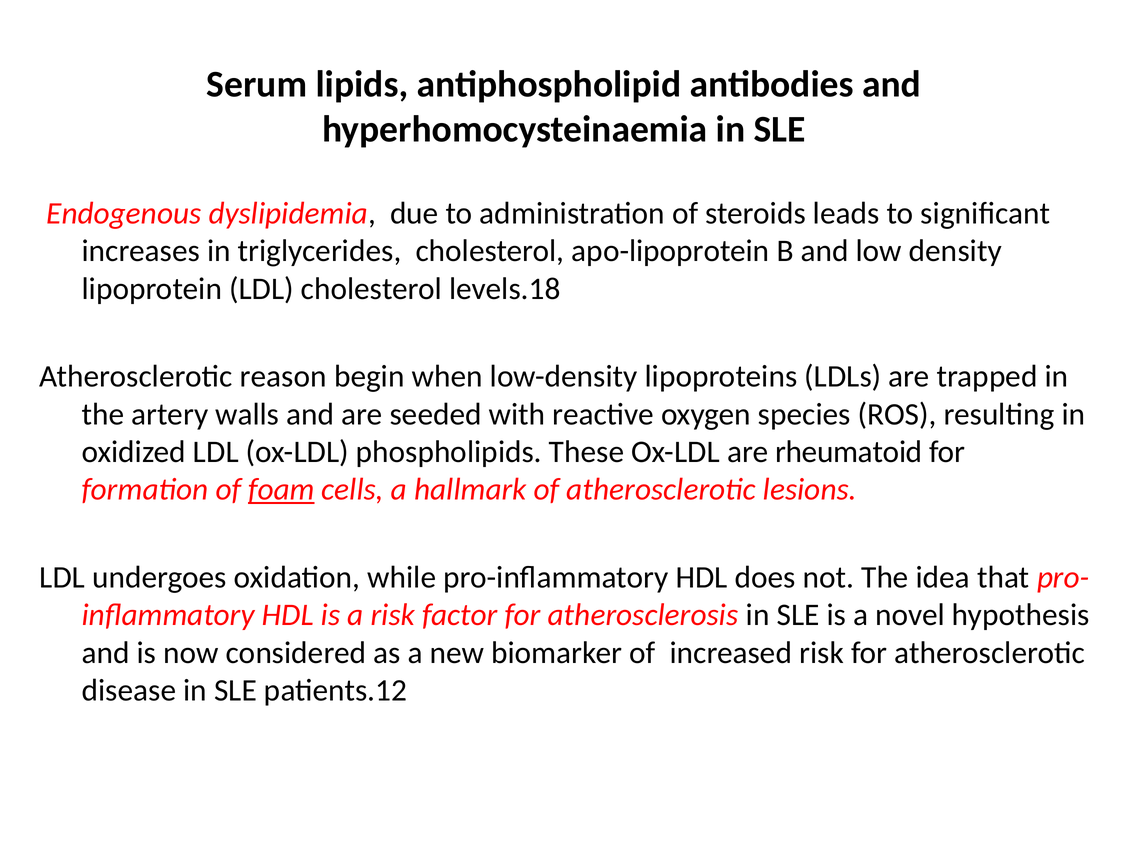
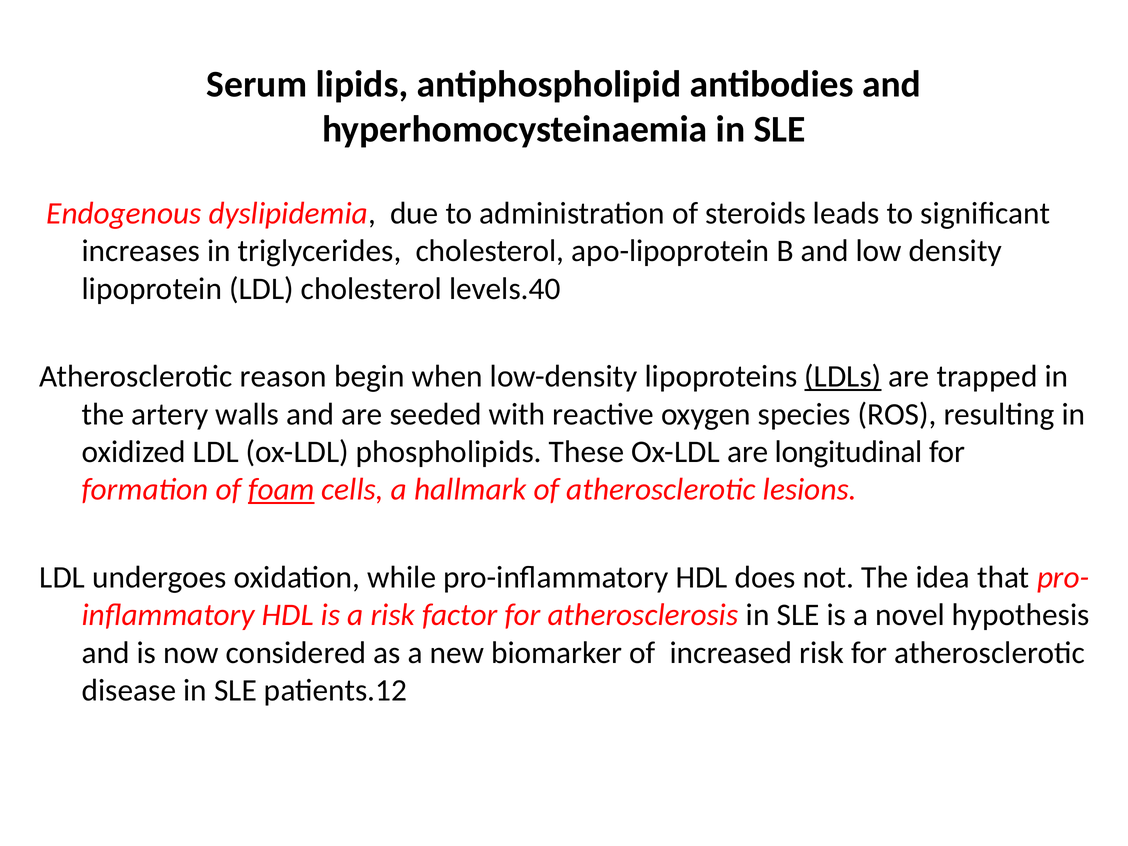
levels.18: levels.18 -> levels.40 (505, 289)
LDLs underline: none -> present (843, 377)
rheumatoid: rheumatoid -> longitudinal (849, 452)
